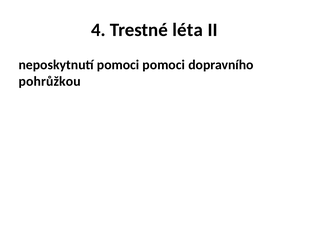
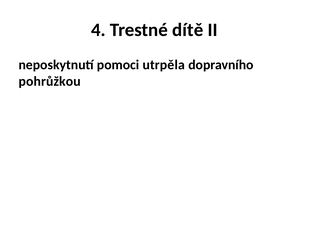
léta: léta -> dítě (188, 30)
pomoci pomoci: pomoci -> utrpěla (164, 65)
